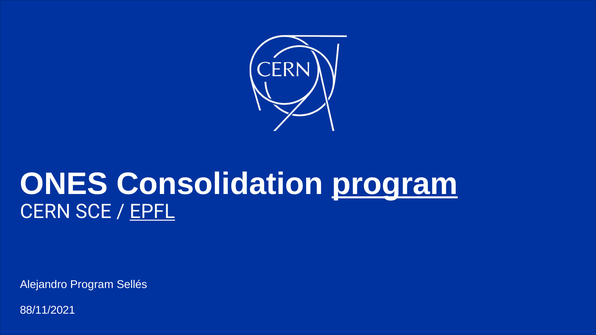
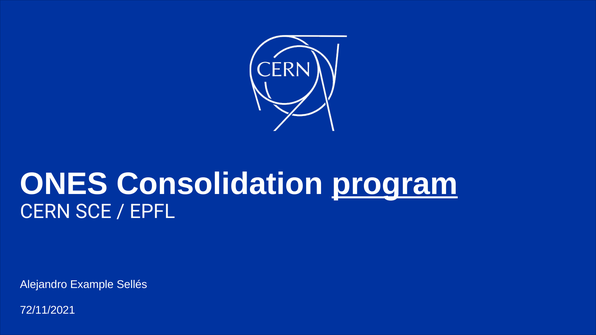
EPFL underline: present -> none (152, 212)
Alejandro Program: Program -> Example (92, 285)
88/11/2021: 88/11/2021 -> 72/11/2021 (48, 310)
